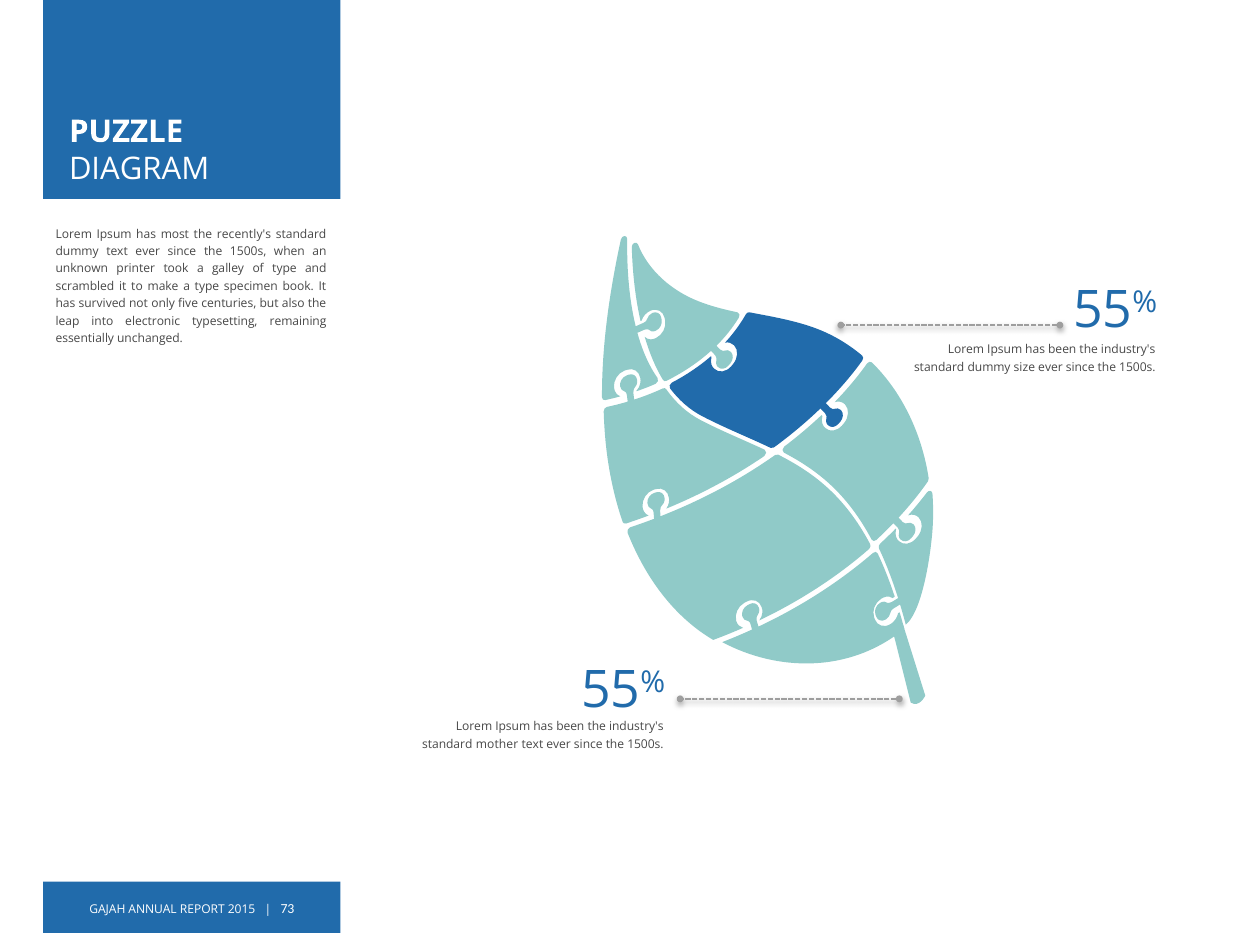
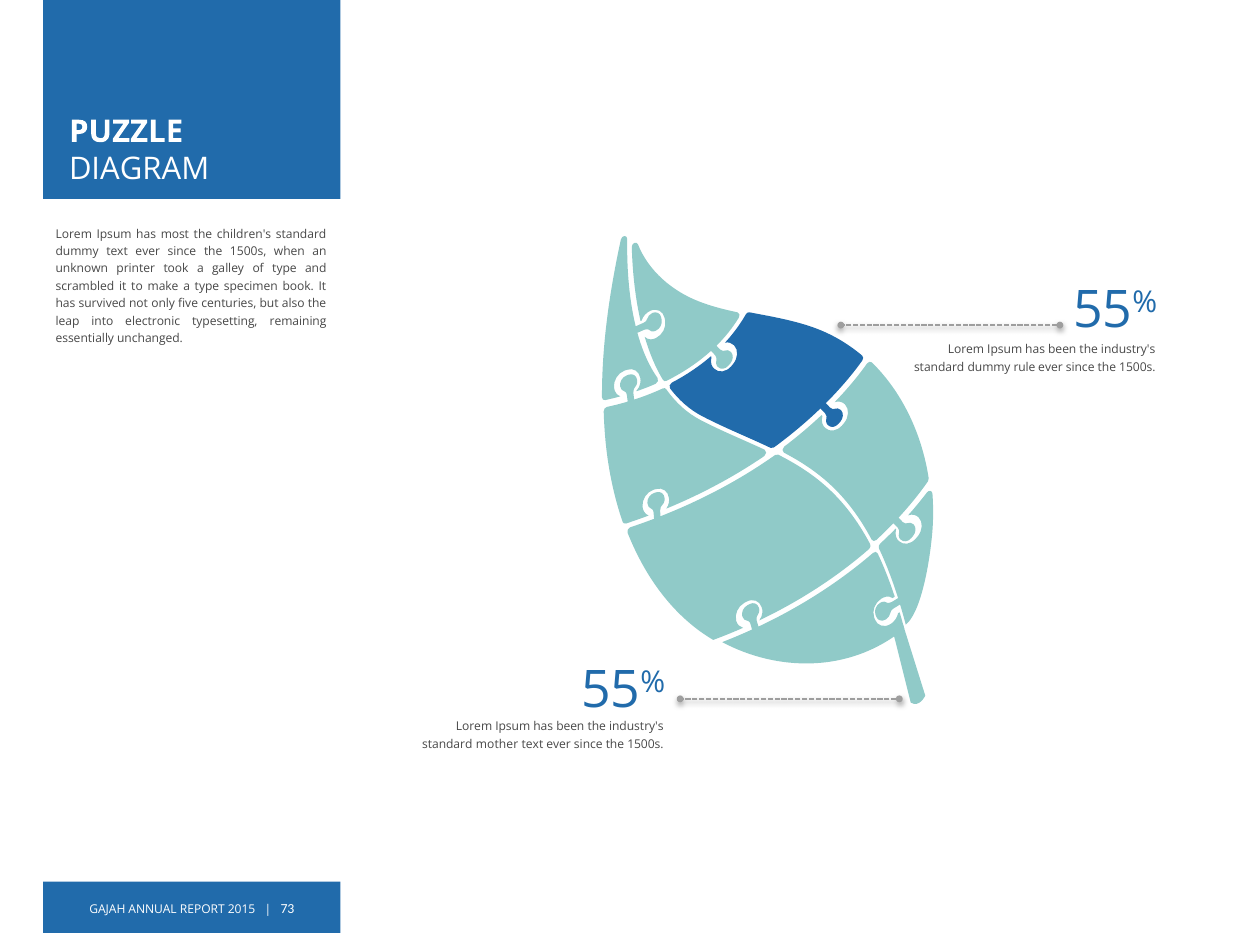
recently's: recently's -> children's (244, 234)
size: size -> rule (1024, 367)
